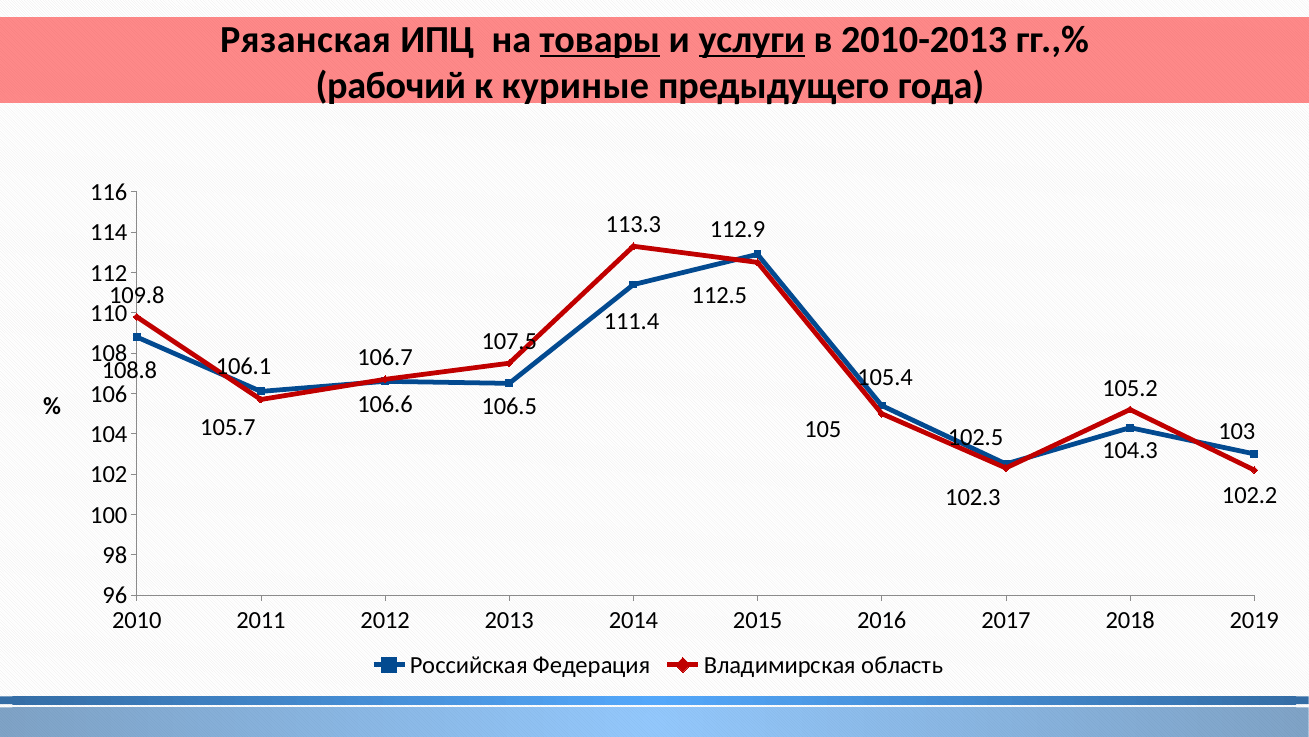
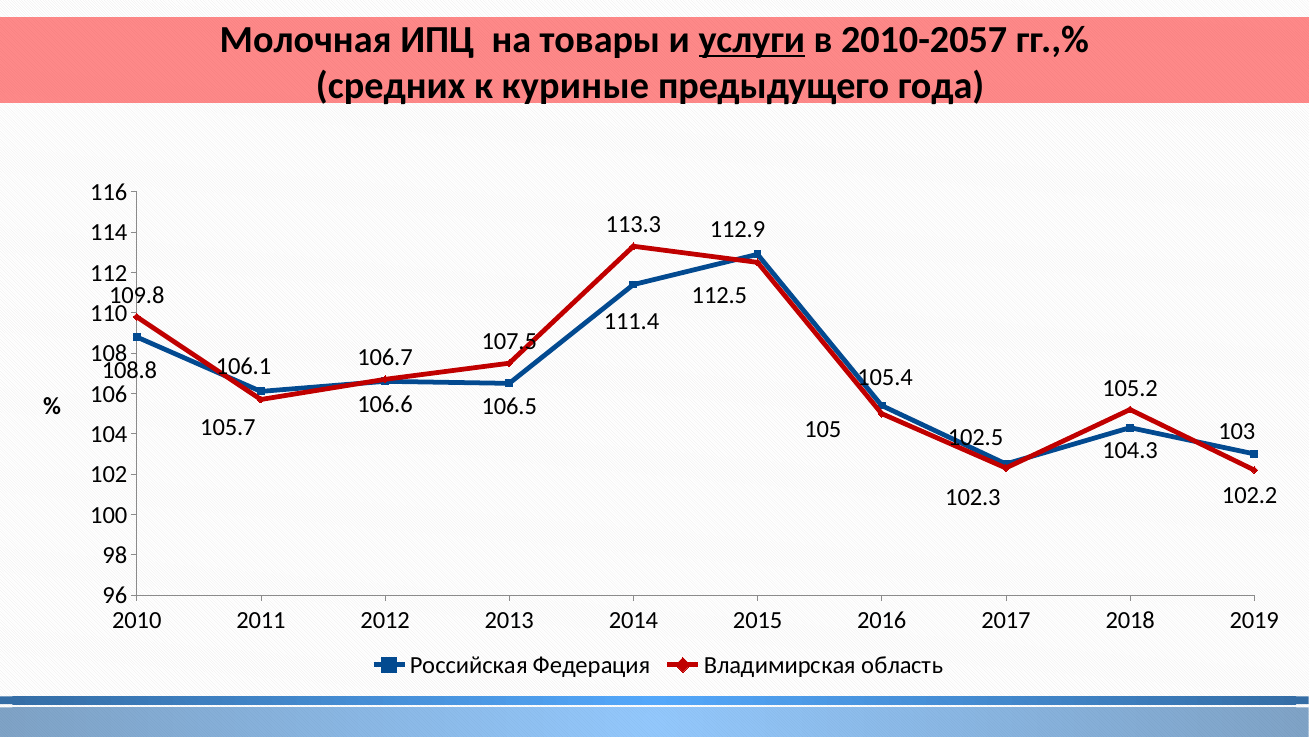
Рязанская: Рязанская -> Молочная (306, 40)
товары underline: present -> none (600, 40)
2010-2013: 2010-2013 -> 2010-2057 (924, 40)
рабочий: рабочий -> средних (391, 86)
